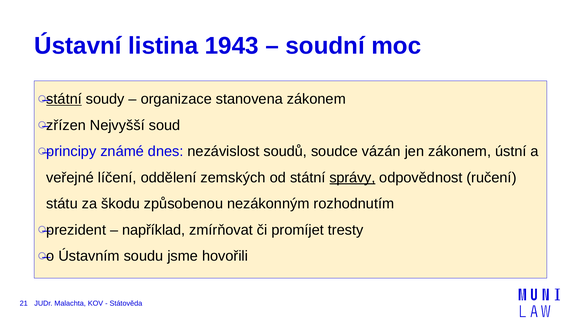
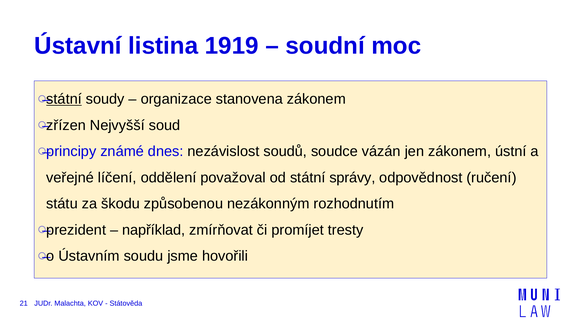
1943: 1943 -> 1919 (232, 46)
zemských: zemských -> považoval (233, 178)
správy underline: present -> none (352, 178)
